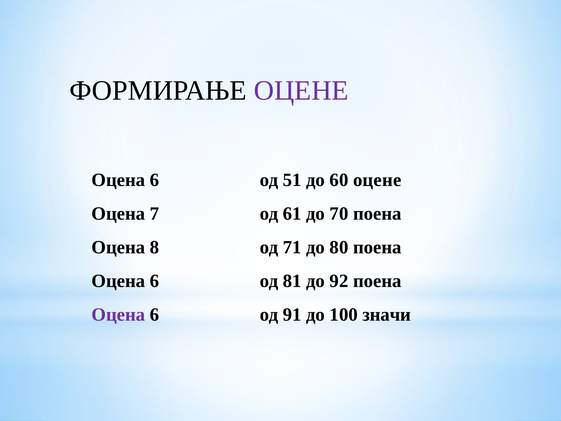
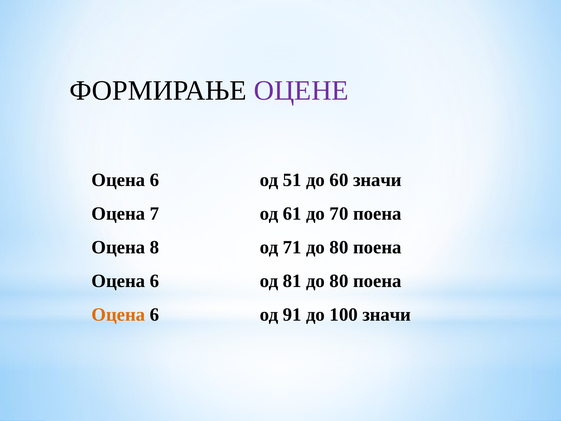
60 оцене: оцене -> значи (377, 180)
81 до 92: 92 -> 80 (339, 281)
Оцена colour: purple -> orange (118, 315)
